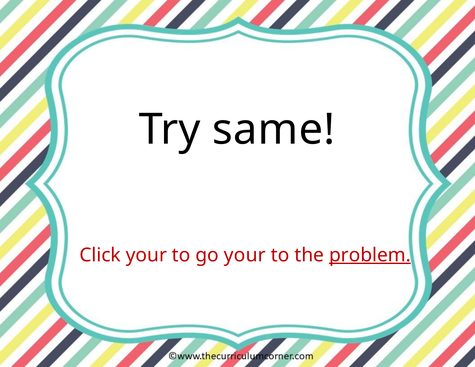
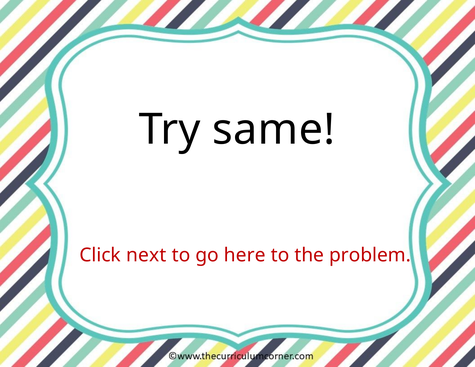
Click your: your -> next (146, 255)
go your: your -> here (245, 255)
problem underline: present -> none (370, 255)
